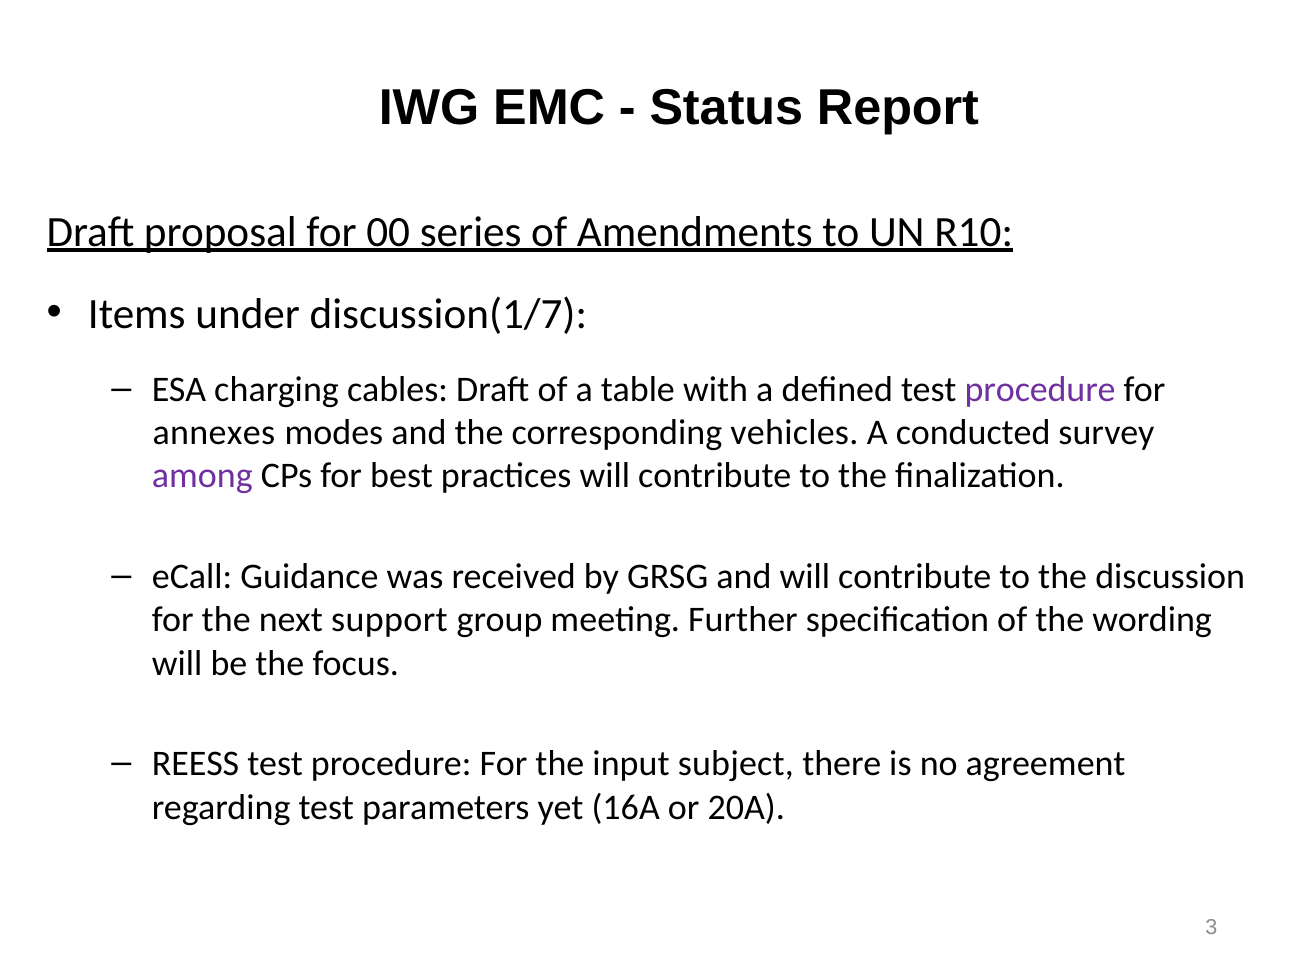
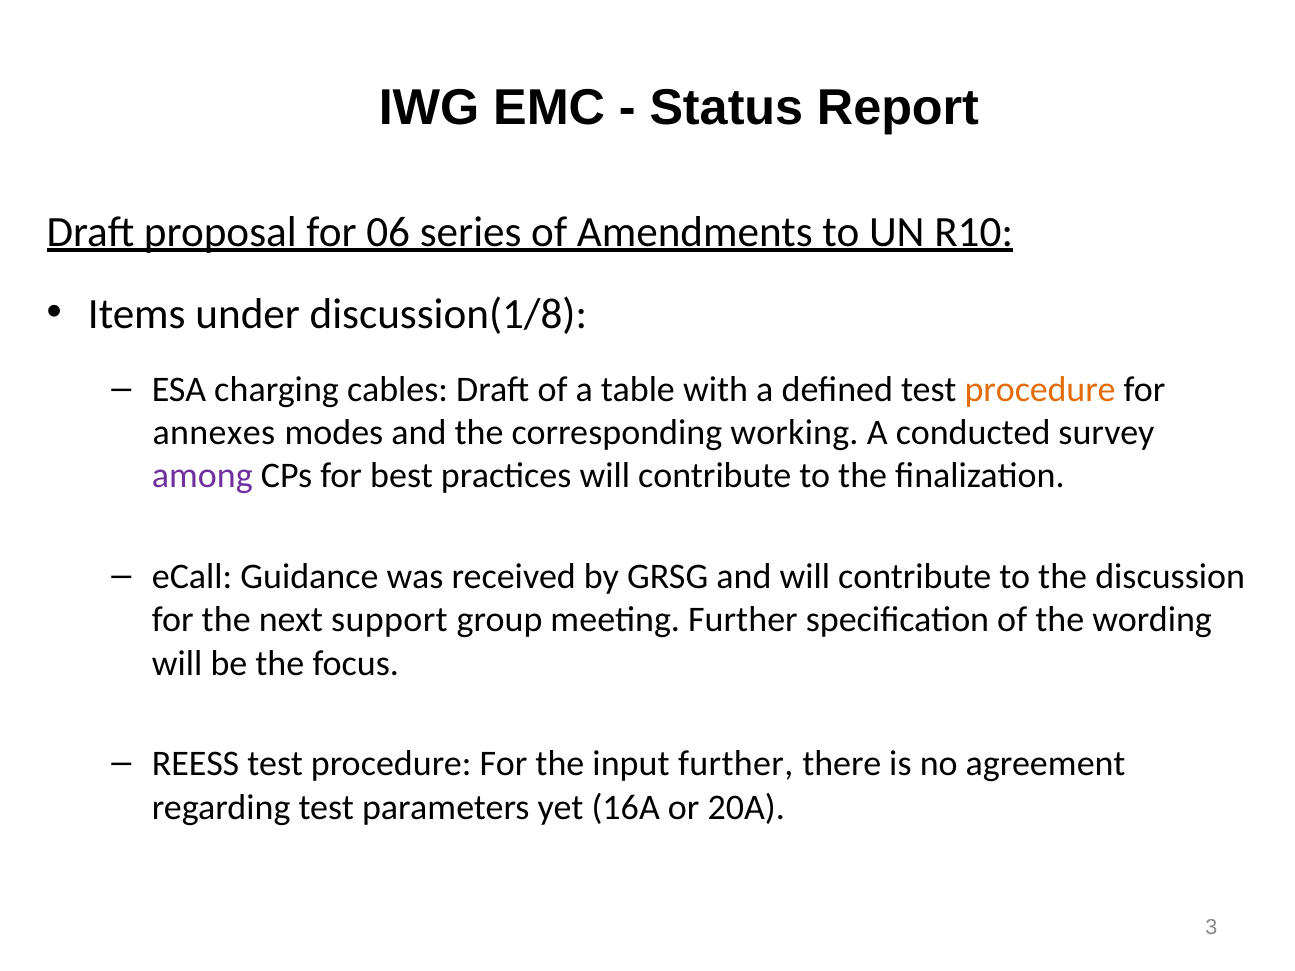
00: 00 -> 06 (388, 232)
discussion(1/7: discussion(1/7 -> discussion(1/8 (448, 314)
procedure colour: purple -> orange (1040, 390)
vehicles: vehicles -> working (794, 433)
input subject: subject -> further (736, 764)
